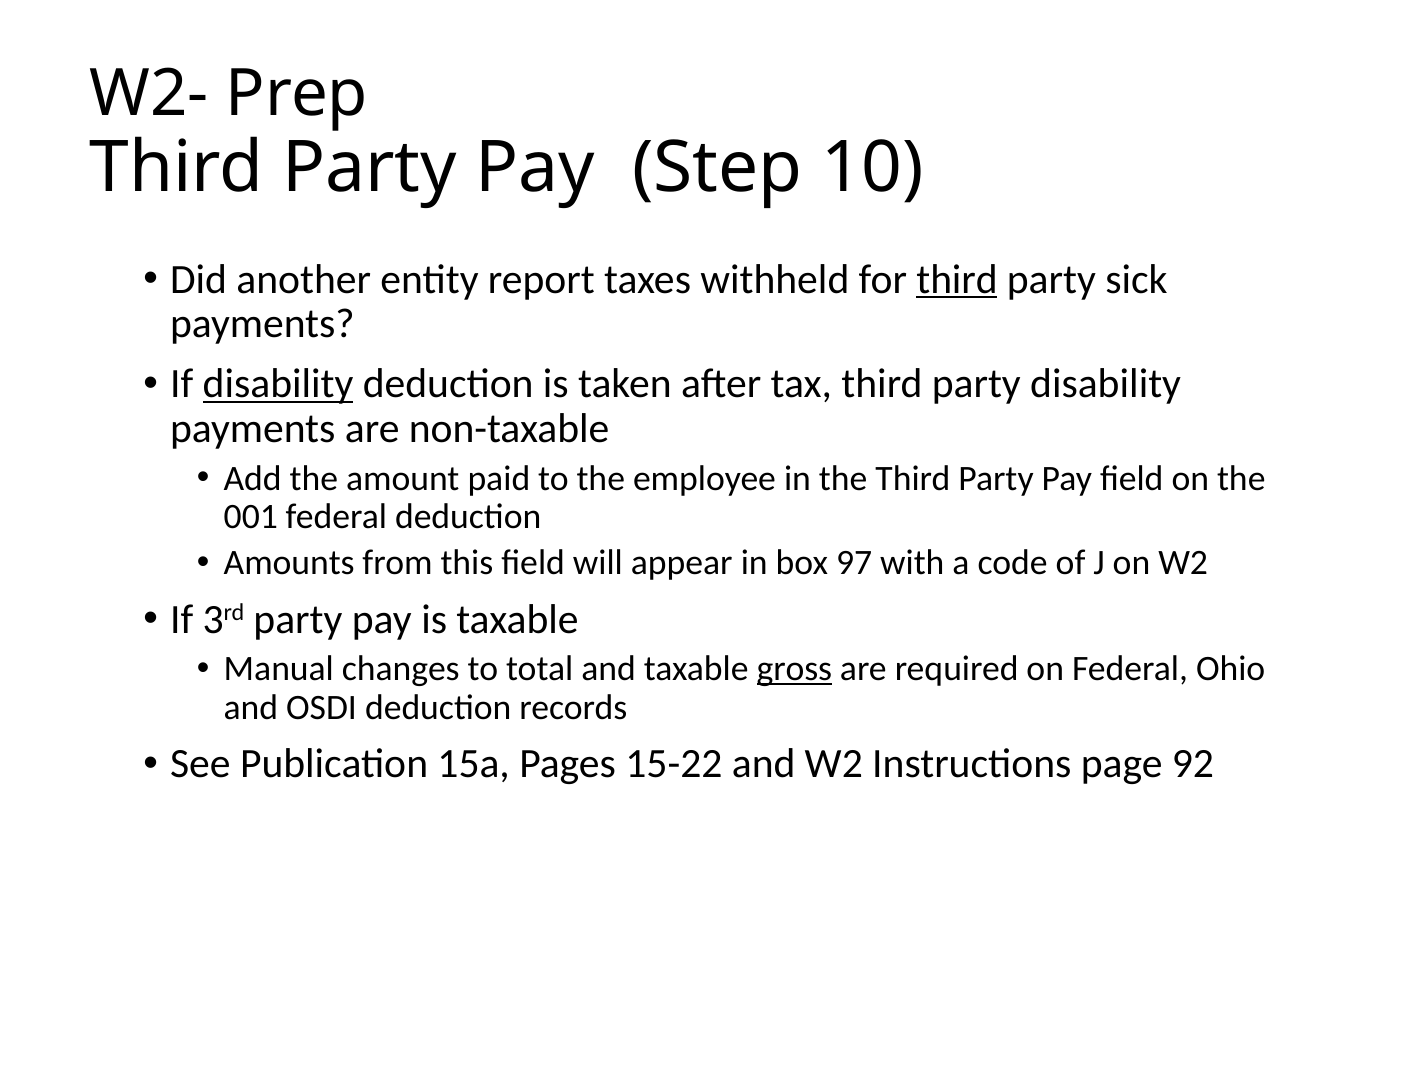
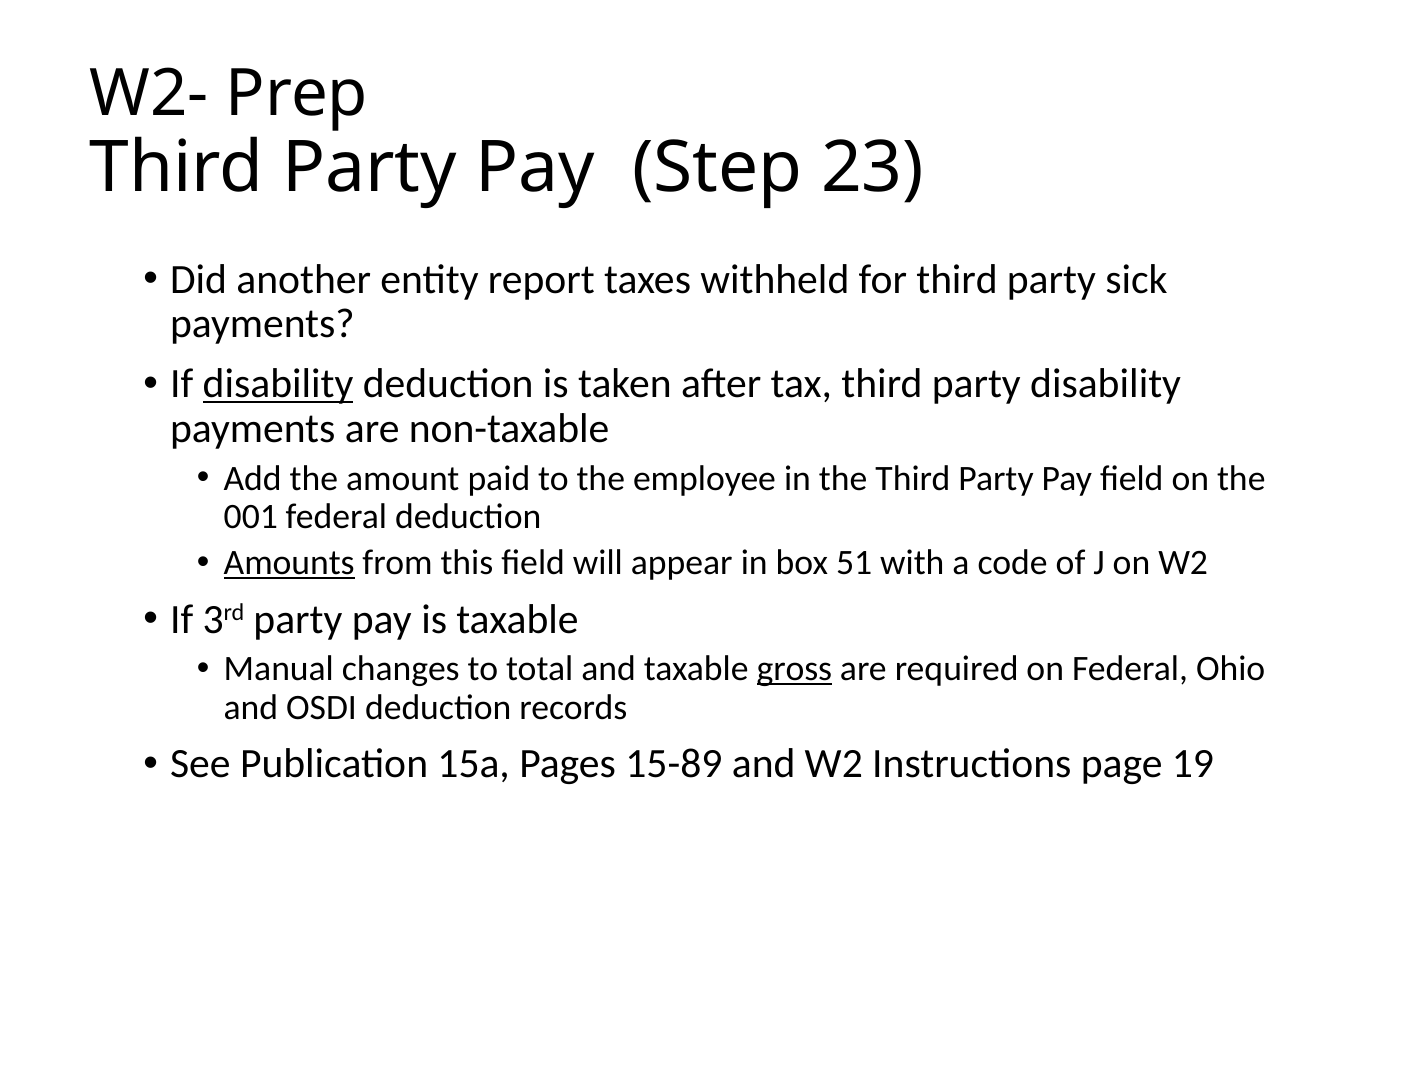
10: 10 -> 23 (873, 168)
third underline: present -> none (957, 279)
Amounts underline: none -> present (289, 563)
97: 97 -> 51 (854, 563)
15-22: 15-22 -> 15-89 (674, 763)
92: 92 -> 19 (1193, 763)
